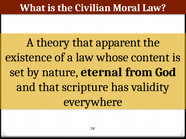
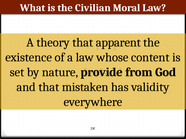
eternal: eternal -> provide (102, 72)
scripture: scripture -> mistaken (85, 87)
